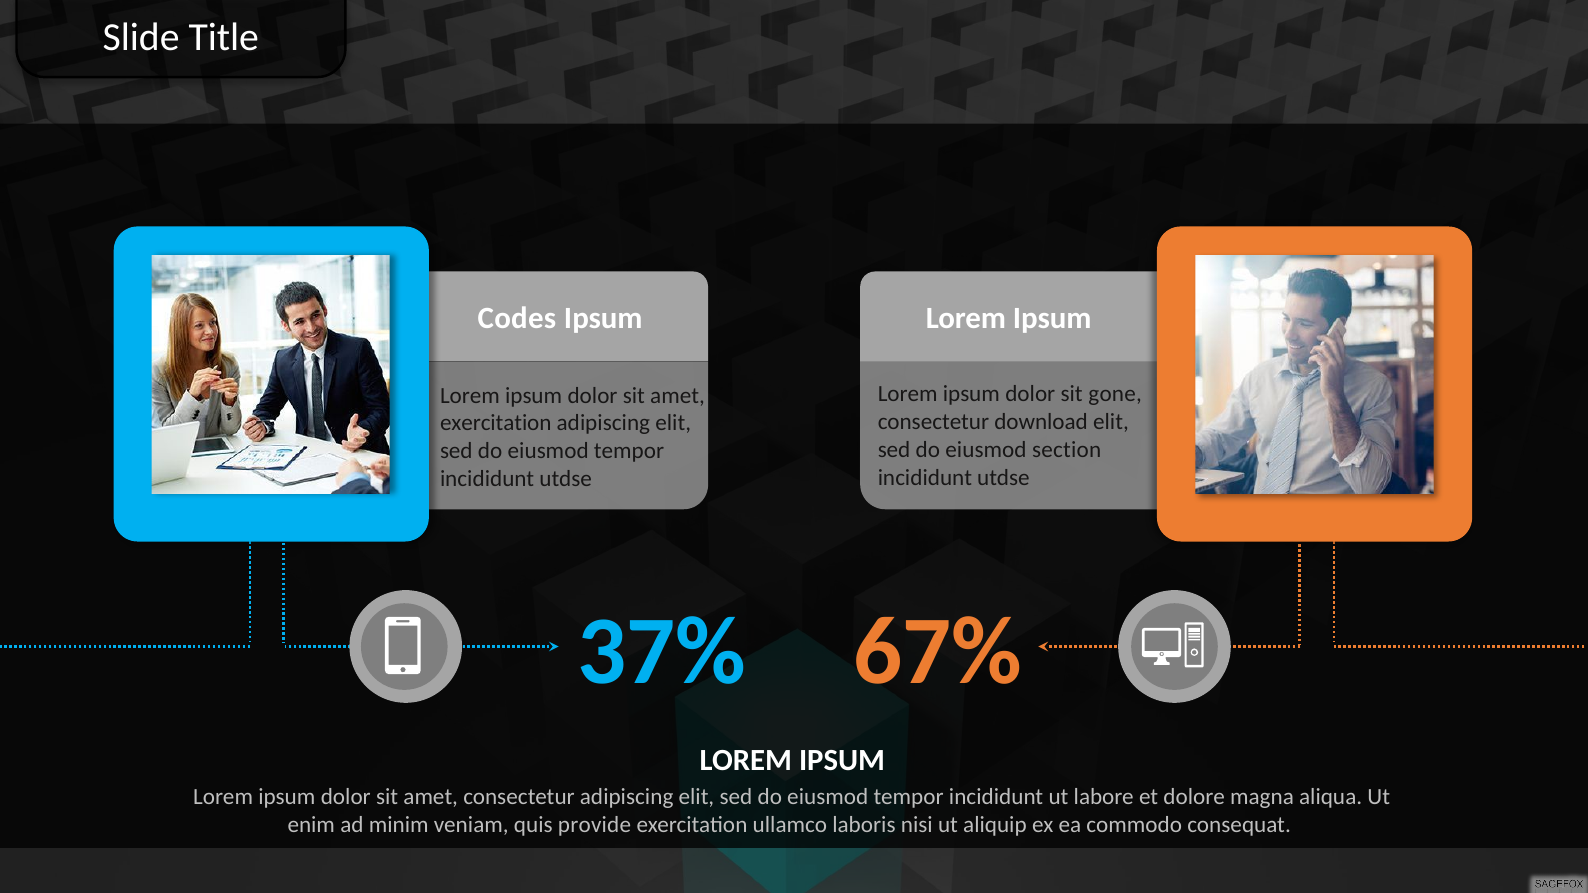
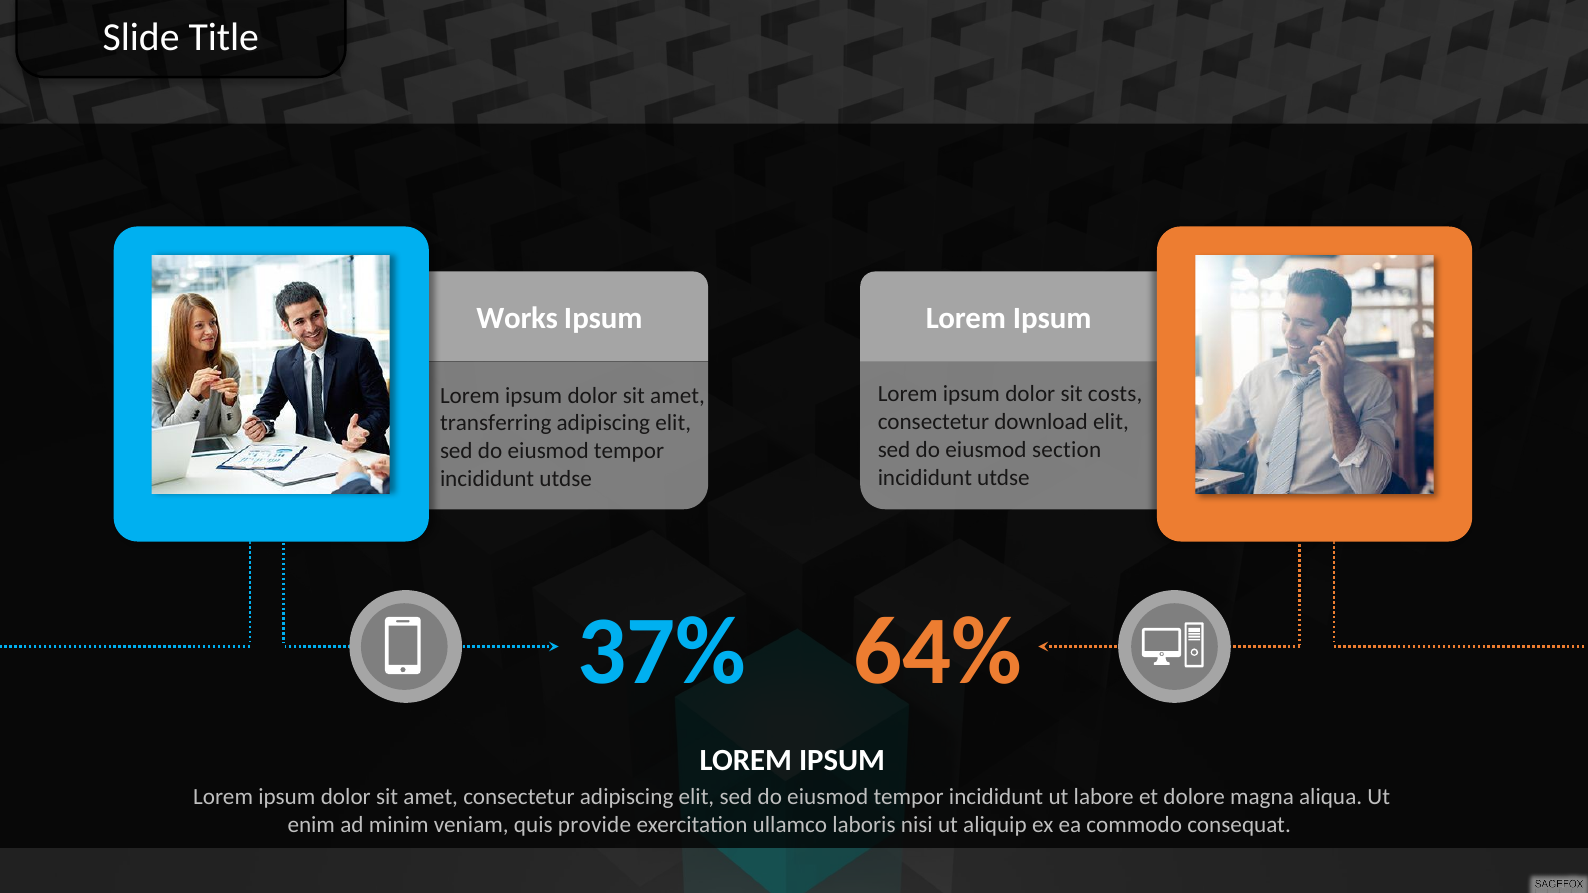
Codes: Codes -> Works (517, 319)
gone: gone -> costs (1115, 394)
exercitation: exercitation -> transferring (496, 423)
67%: 67% -> 64% (938, 652)
